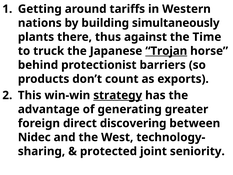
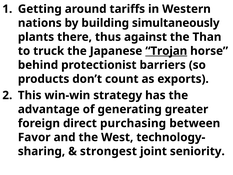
Time: Time -> Than (207, 37)
strategy underline: present -> none (118, 95)
discovering: discovering -> purchasing (133, 123)
Nidec: Nidec -> Favor (34, 137)
protected: protected -> strongest (108, 151)
